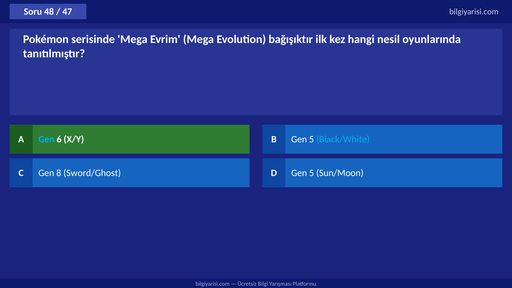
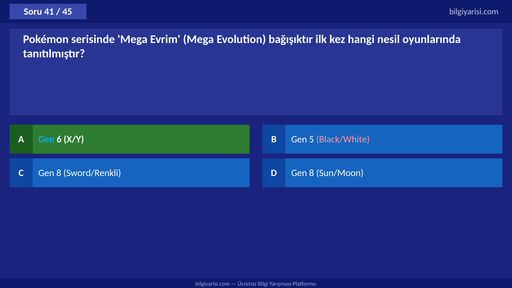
48: 48 -> 41 (49, 12)
47: 47 -> 45 (67, 12)
Black/White colour: light blue -> pink (343, 139)
Sword/Ghost: Sword/Ghost -> Sword/Renkli (92, 173)
D Gen 5: 5 -> 8 (312, 173)
